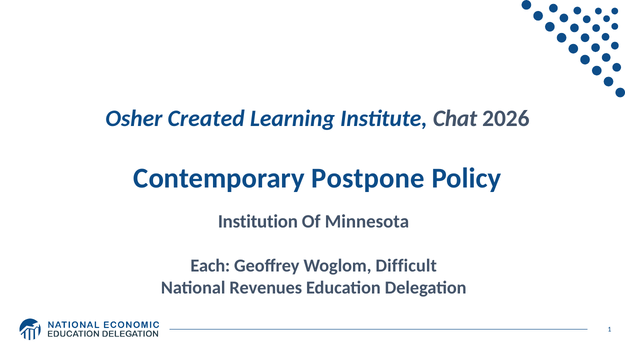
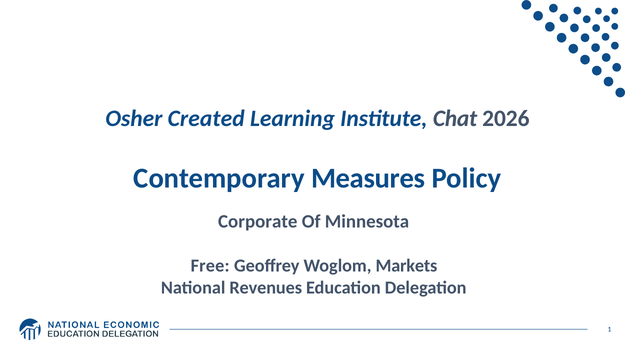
Postpone: Postpone -> Measures (368, 178)
Institution: Institution -> Corporate (258, 221)
Each: Each -> Free (210, 266)
Difficult: Difficult -> Markets (406, 266)
